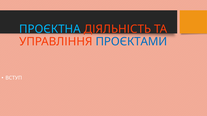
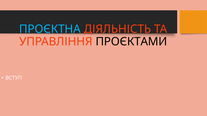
ПРОЄКТАМИ colour: blue -> black (131, 42)
